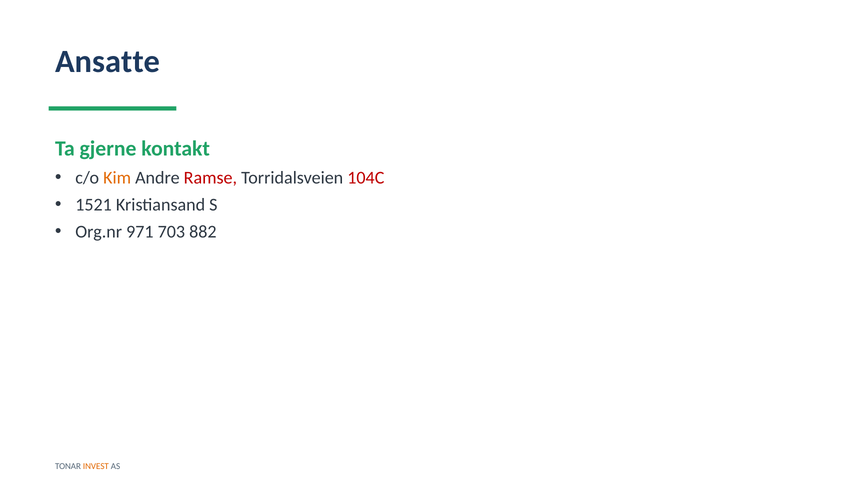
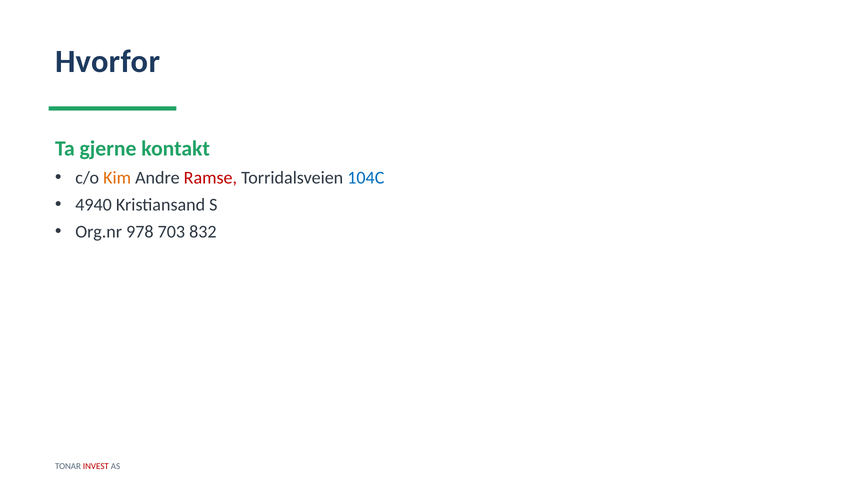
Ansatte: Ansatte -> Hvorfor (108, 62)
104C colour: red -> blue (366, 178)
1521: 1521 -> 4940 (94, 205)
971: 971 -> 978 (140, 232)
882: 882 -> 832 (203, 232)
INVEST colour: orange -> red (96, 467)
